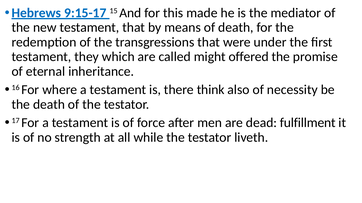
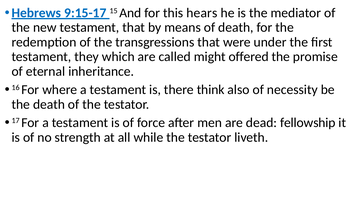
made: made -> hears (202, 13)
fulfillment: fulfillment -> fellowship (308, 123)
